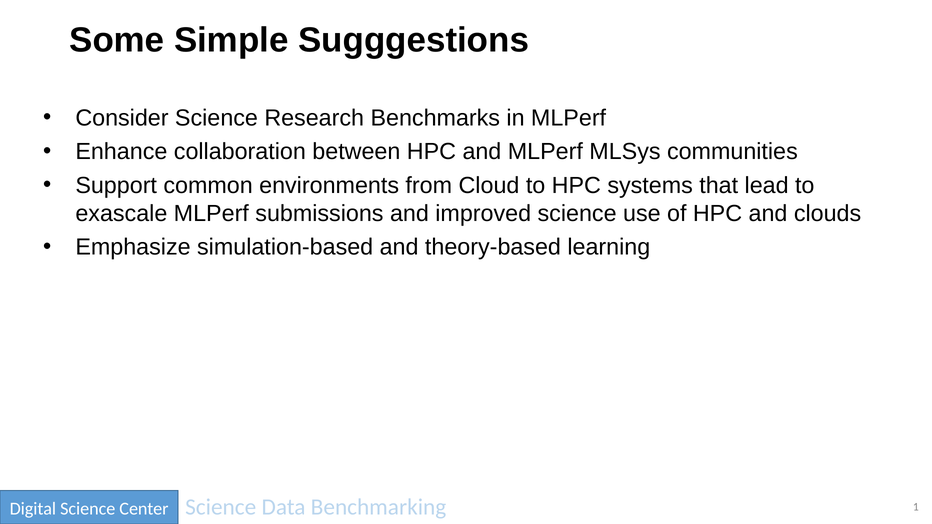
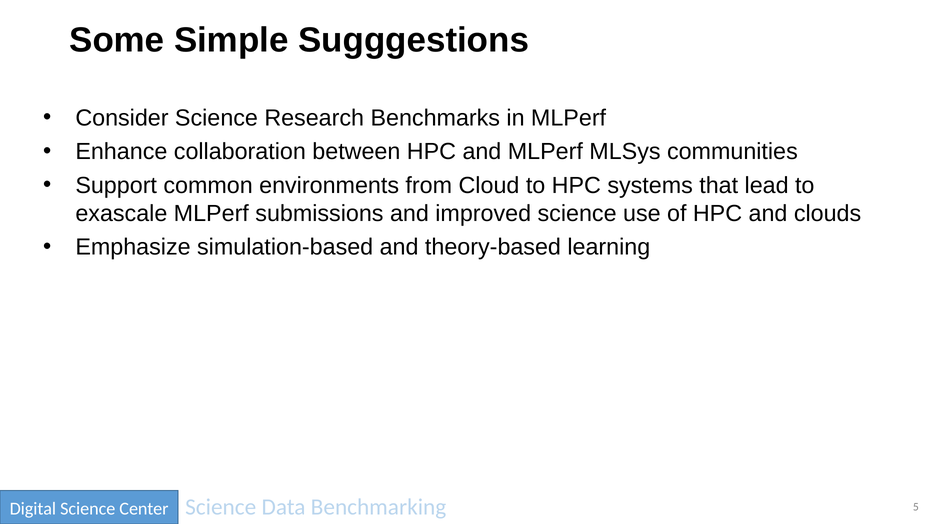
1: 1 -> 5 (916, 507)
